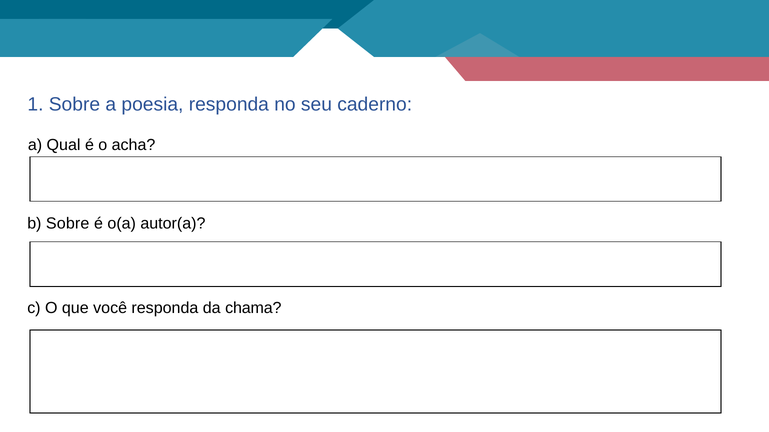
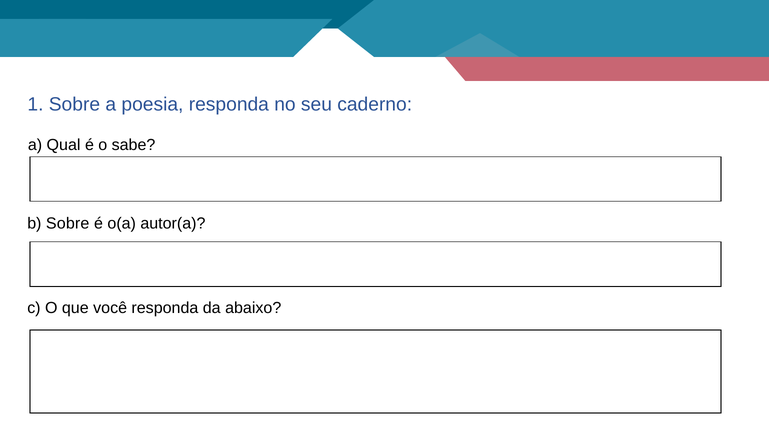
acha: acha -> sabe (134, 145)
chama: chama -> abaixo (253, 308)
